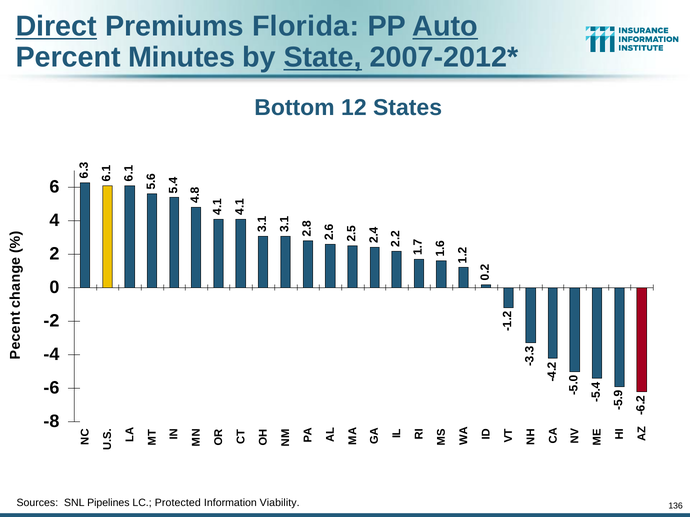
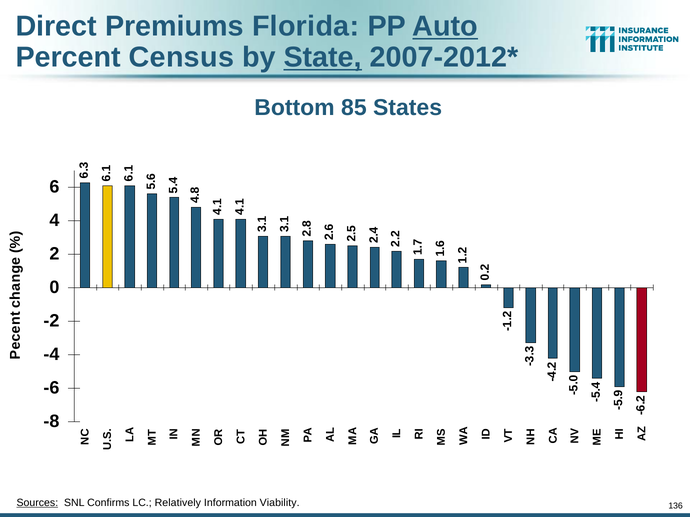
Direct underline: present -> none (56, 26)
Minutes: Minutes -> Census (181, 57)
12: 12 -> 85 (354, 108)
Sources underline: none -> present (37, 503)
Pipelines: Pipelines -> Confirms (108, 503)
Protected: Protected -> Relatively (178, 503)
